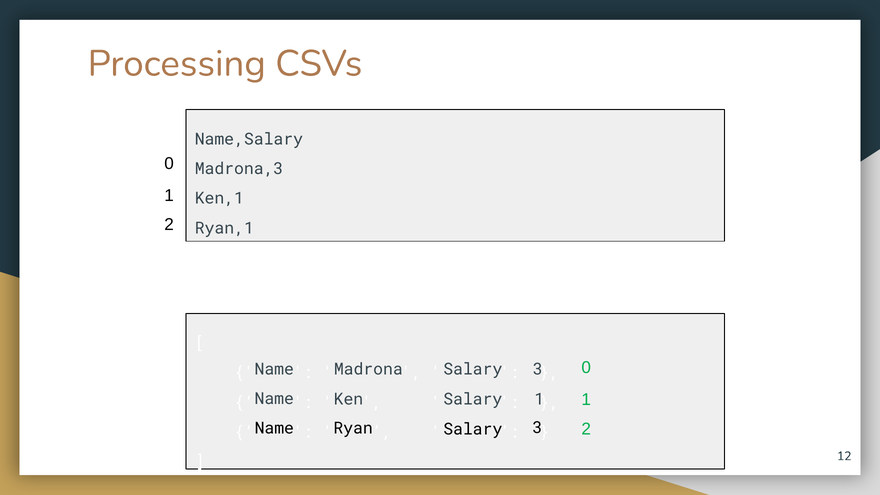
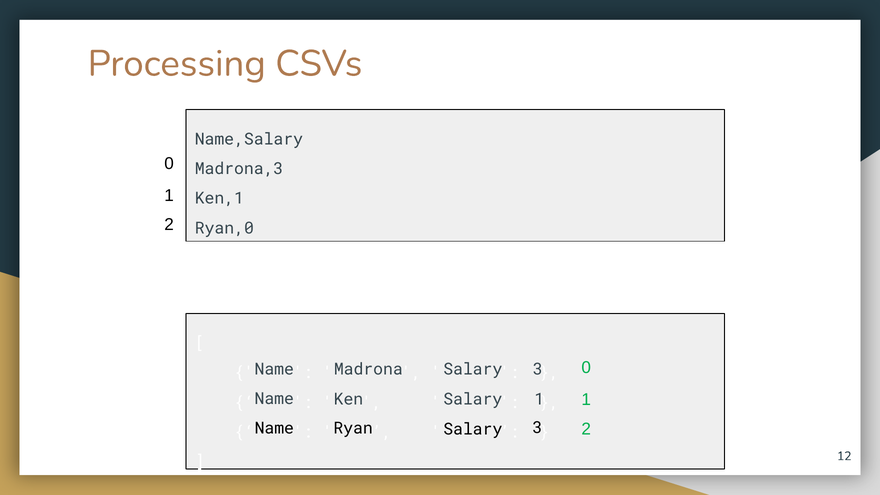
Ryan,1: Ryan,1 -> Ryan,0 (224, 228)
